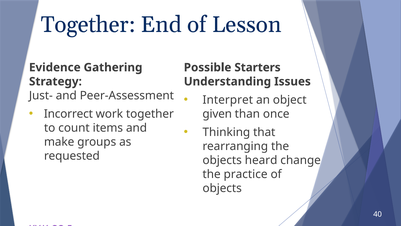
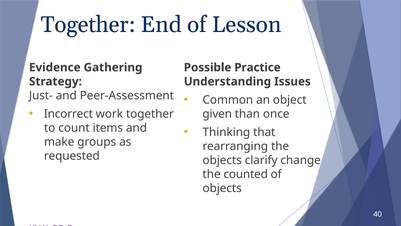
Starters: Starters -> Practice (258, 67)
Interpret: Interpret -> Common (228, 100)
heard: heard -> clarify (261, 160)
practice: practice -> counted (246, 174)
